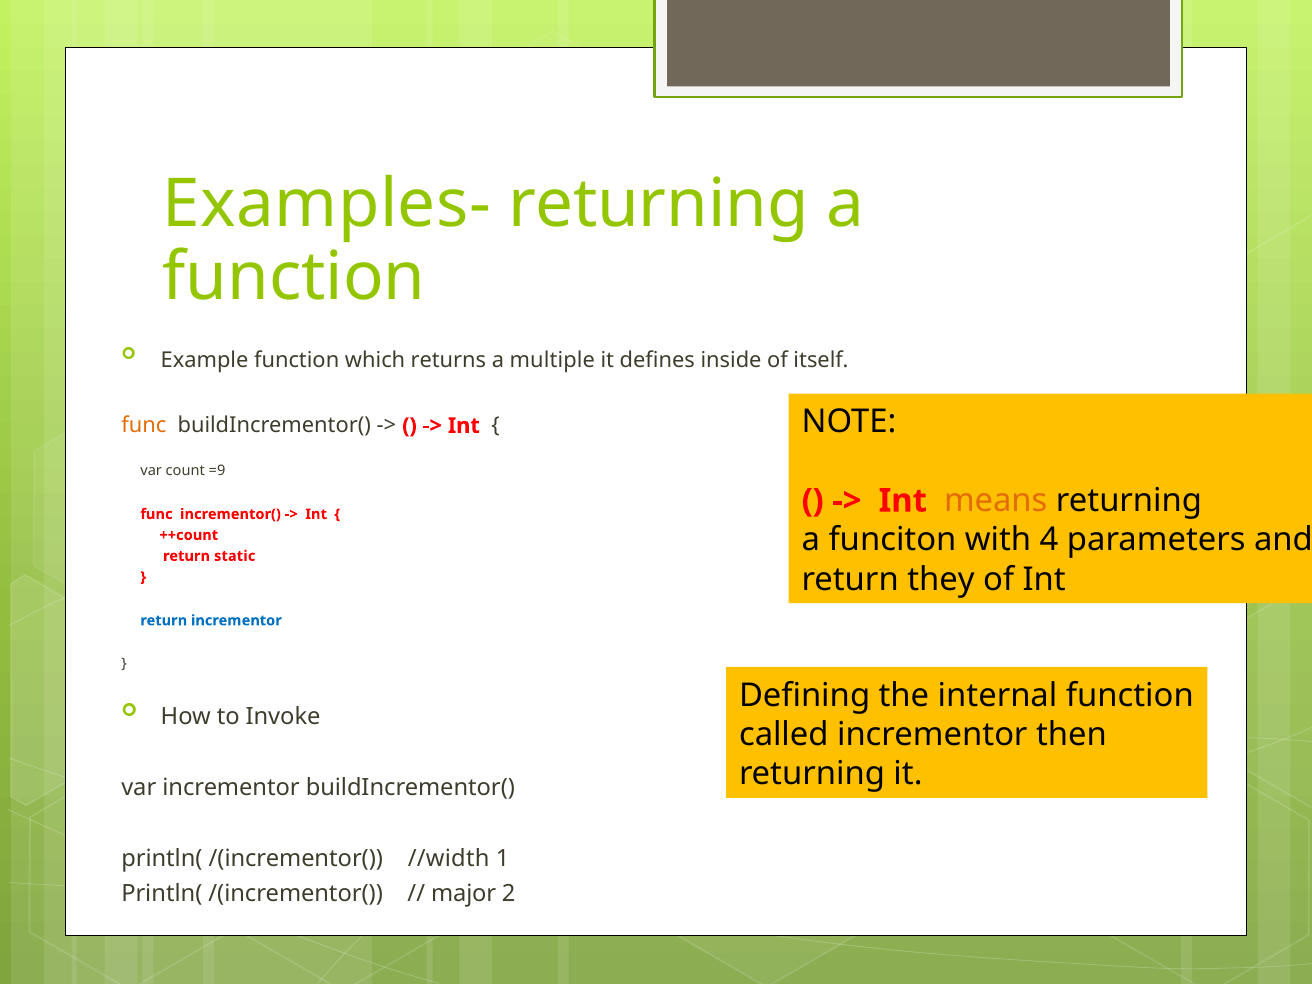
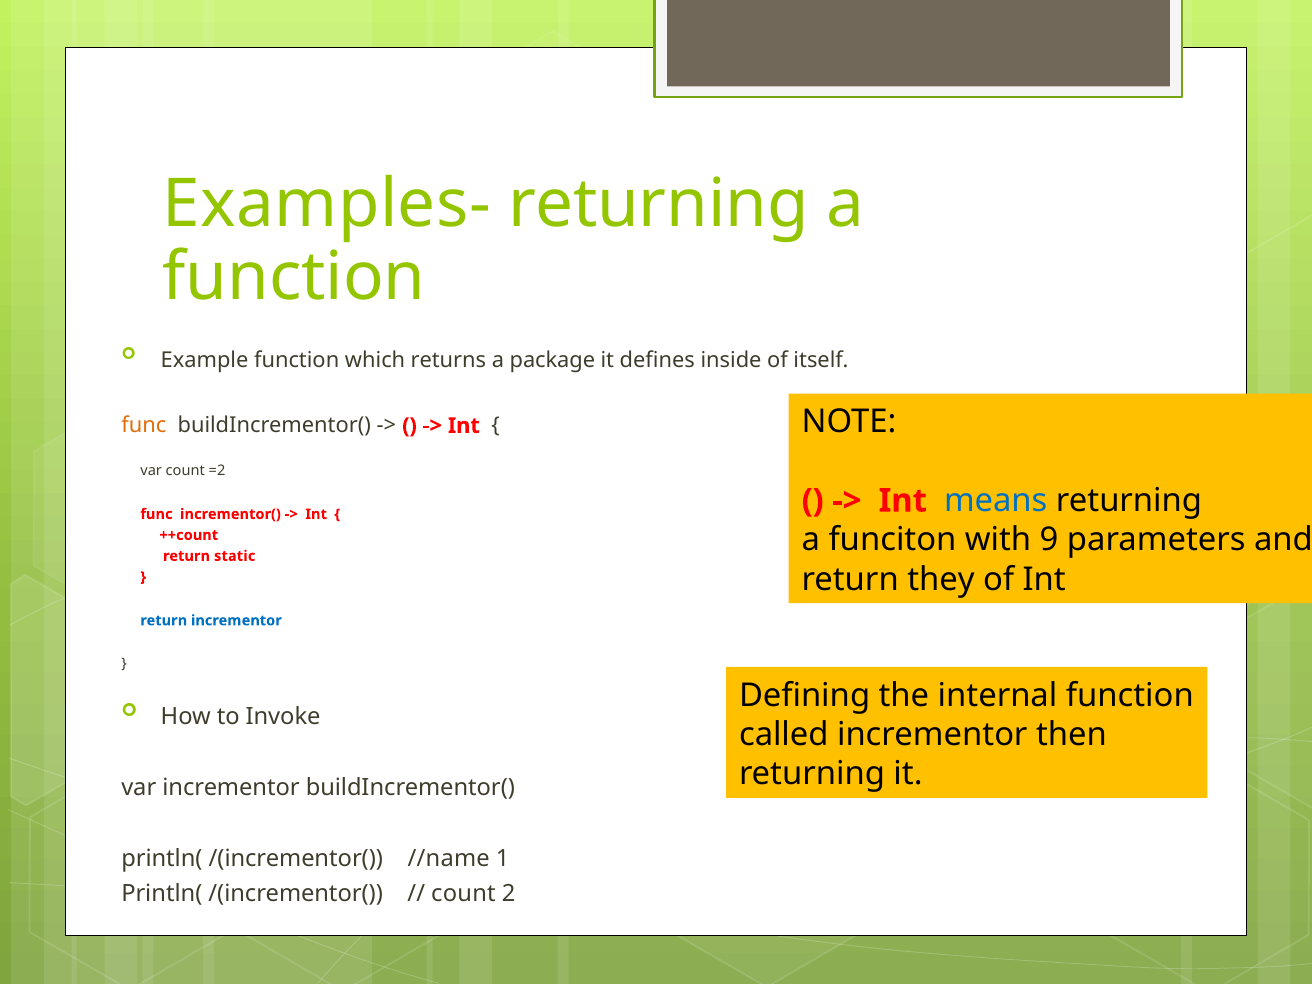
multiple: multiple -> package (552, 360)
=9: =9 -> =2 (217, 471)
means colour: orange -> blue (996, 501)
4: 4 -> 9 (1049, 540)
//width: //width -> //name (449, 859)
major: major -> count (463, 893)
